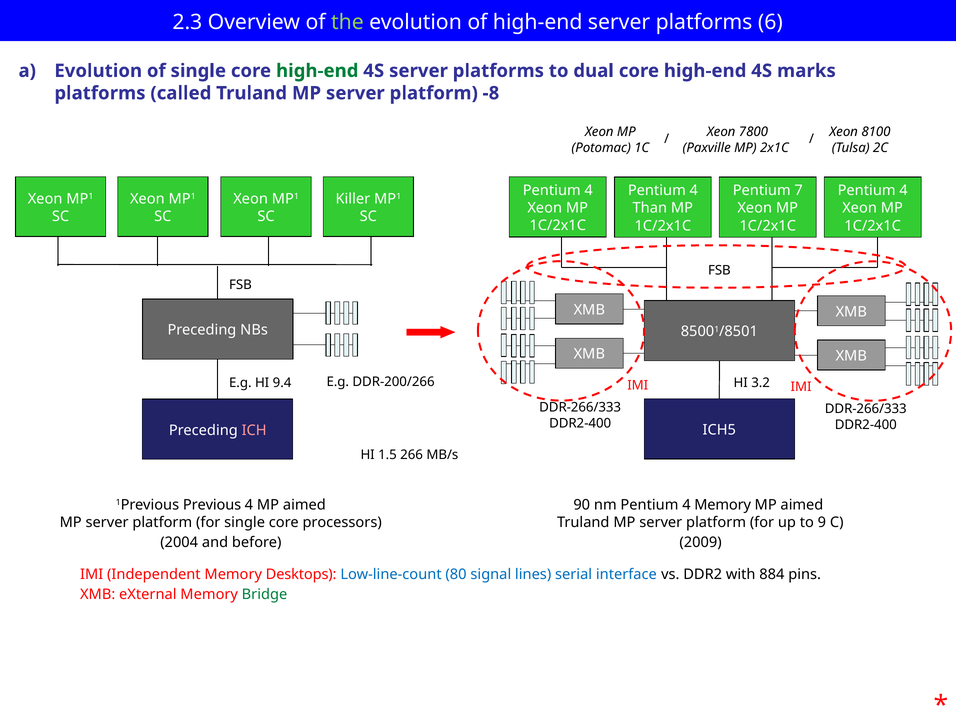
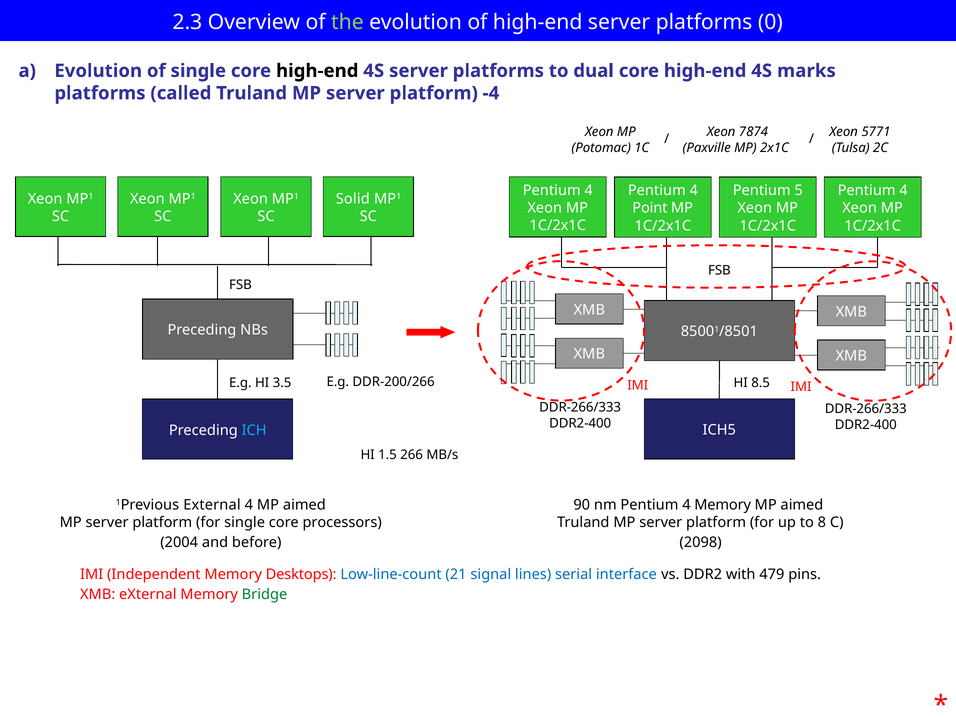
6: 6 -> 0 (770, 22)
high-end colour: green -> black (317, 71)
-8: -8 -> -4 (491, 93)
7800: 7800 -> 7874 (753, 132)
8100: 8100 -> 5771 (876, 132)
7: 7 -> 5 (799, 191)
Killer: Killer -> Solid (353, 199)
Than: Than -> Point (650, 208)
9.4: 9.4 -> 3.5 (282, 383)
3.2: 3.2 -> 8.5 (761, 383)
ICH colour: pink -> light blue (254, 430)
1Previous Previous: Previous -> External (212, 505)
9: 9 -> 8 (822, 522)
2009: 2009 -> 2098 (701, 542)
80: 80 -> 21 (456, 574)
884: 884 -> 479 (772, 574)
